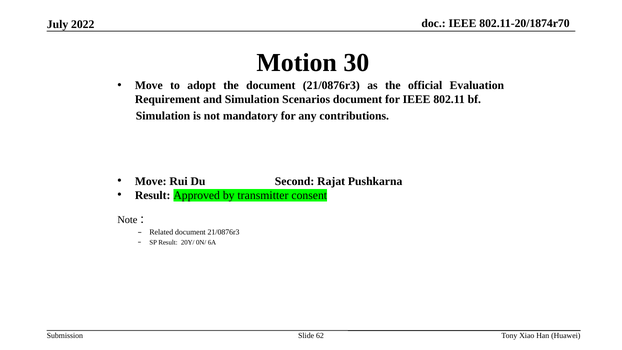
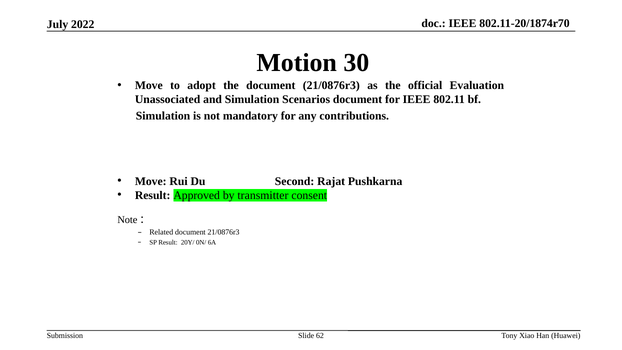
Requirement: Requirement -> Unassociated (168, 100)
